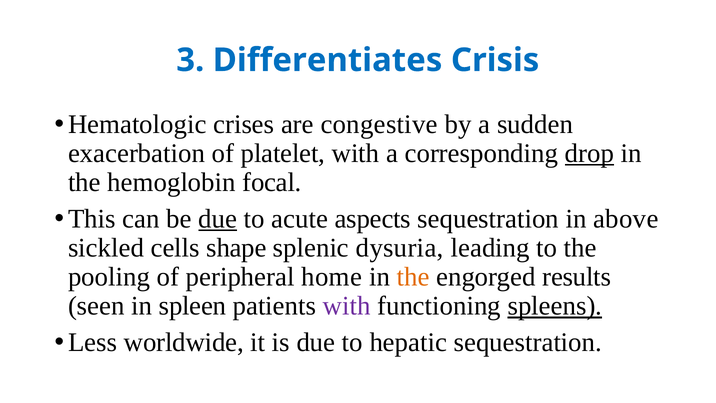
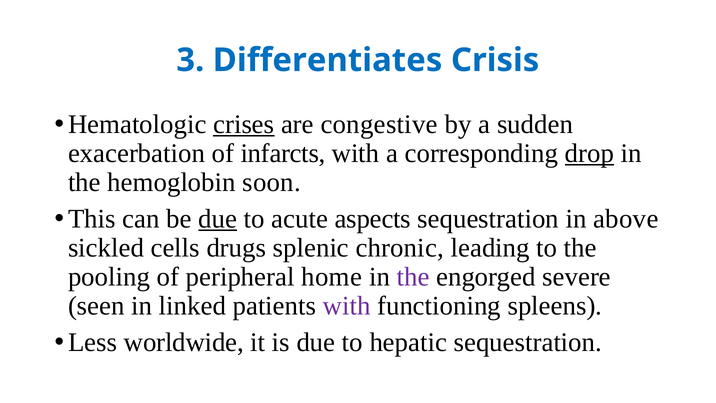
crises underline: none -> present (244, 124)
platelet: platelet -> infarcts (283, 153)
focal: focal -> soon (272, 182)
shape: shape -> drugs (236, 248)
dysuria: dysuria -> chronic (400, 248)
the colour: orange -> purple (413, 277)
results: results -> severe (577, 277)
spleen: spleen -> linked (192, 306)
spleens underline: present -> none (555, 306)
